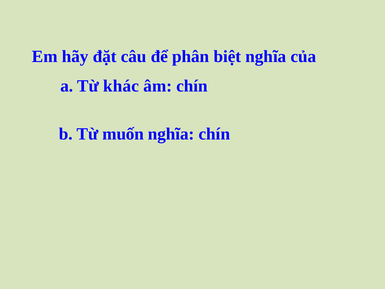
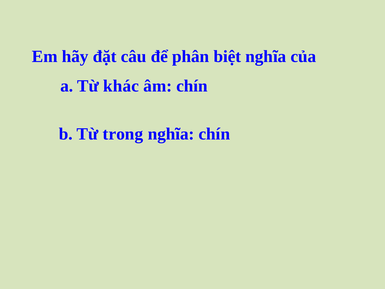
muốn: muốn -> trong (123, 134)
